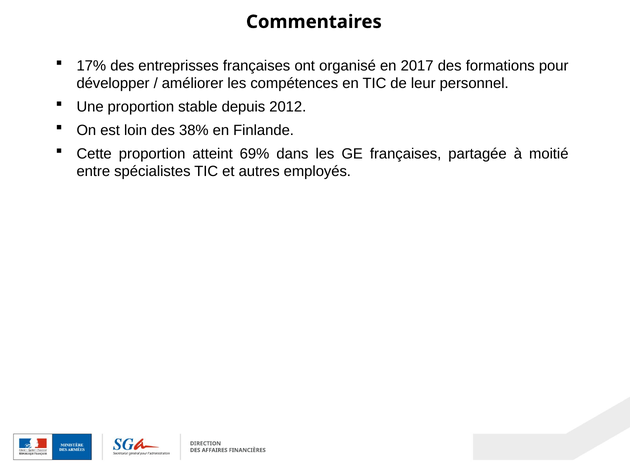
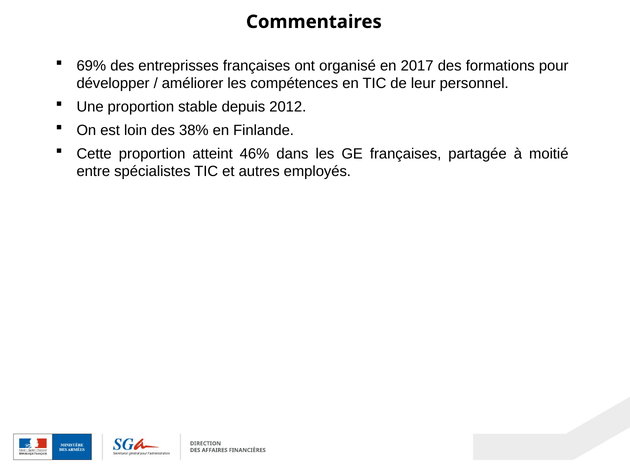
17%: 17% -> 69% (91, 66)
69%: 69% -> 46% (255, 154)
